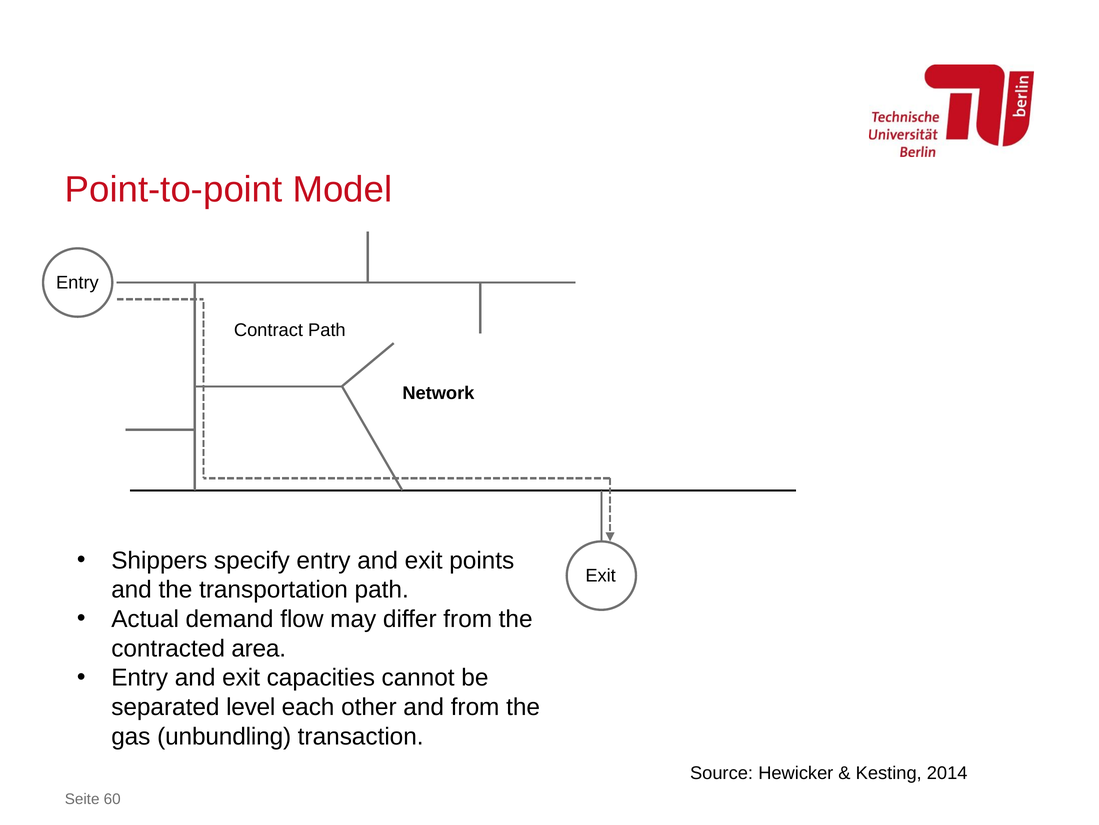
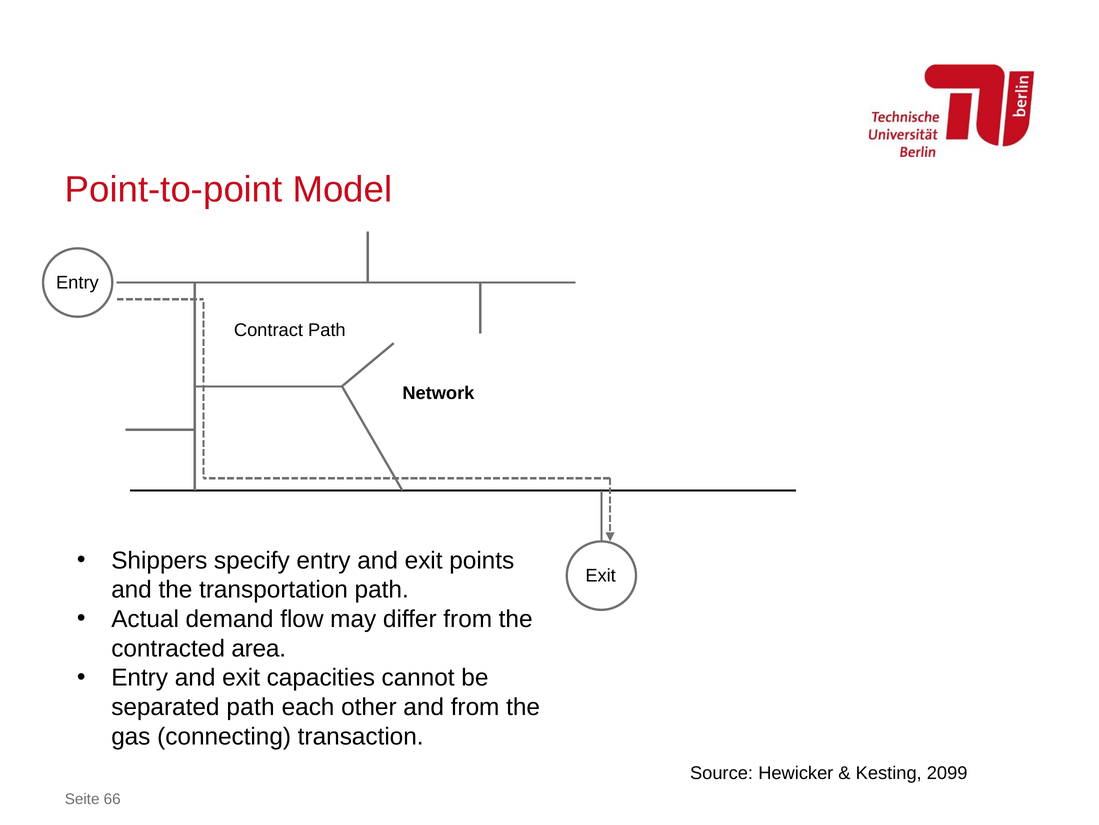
separated level: level -> path (250, 707)
unbundling: unbundling -> connecting (224, 736)
2014: 2014 -> 2099 (947, 773)
60: 60 -> 66 (112, 798)
